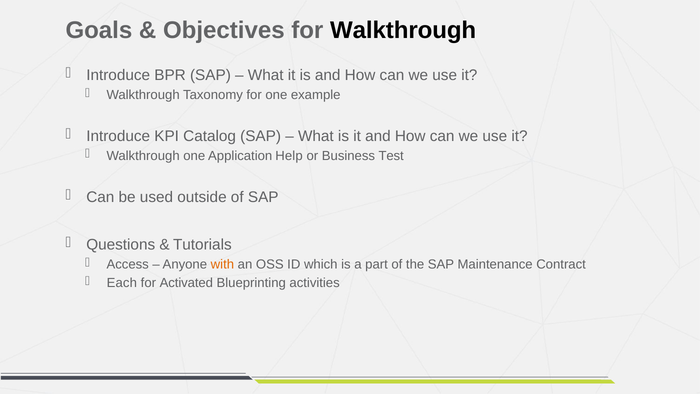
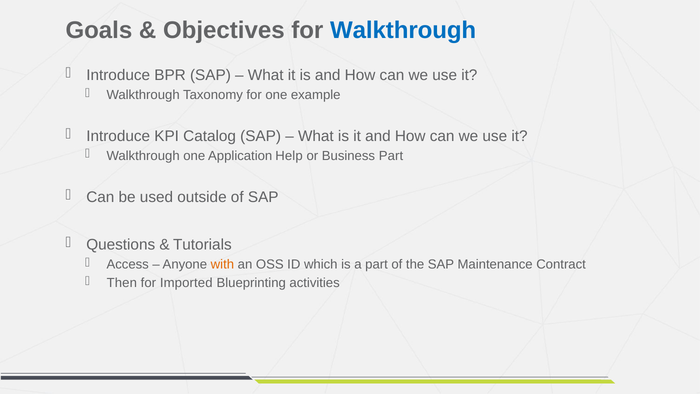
Walkthrough colour: black -> blue (403, 30)
Business Test: Test -> Part (391, 156)
Each: Each -> Then (122, 283)
Activated: Activated -> Imported (186, 283)
